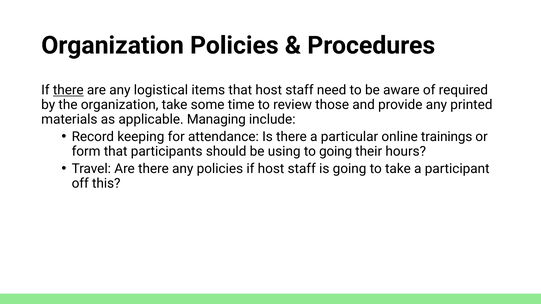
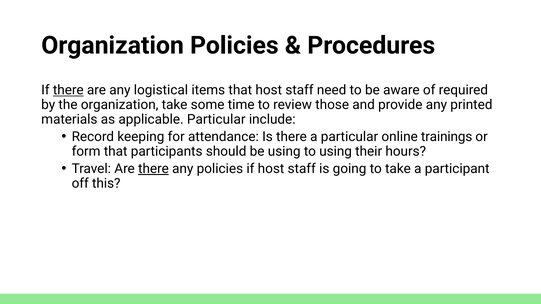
applicable Managing: Managing -> Particular (216, 119)
to going: going -> using (336, 151)
there underline: none -> present (153, 169)
